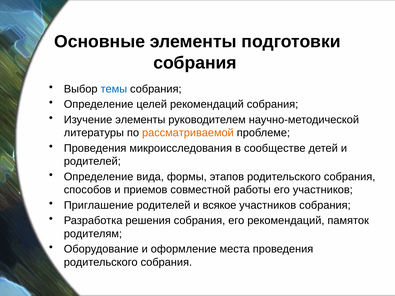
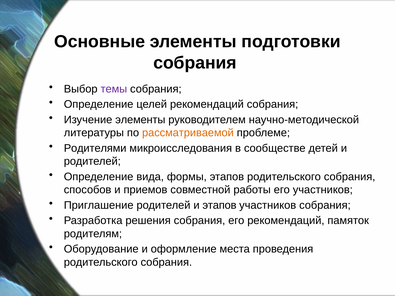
темы colour: blue -> purple (114, 89)
Проведения: Проведения -> Родителями (95, 148)
и всякое: всякое -> этапов (219, 205)
